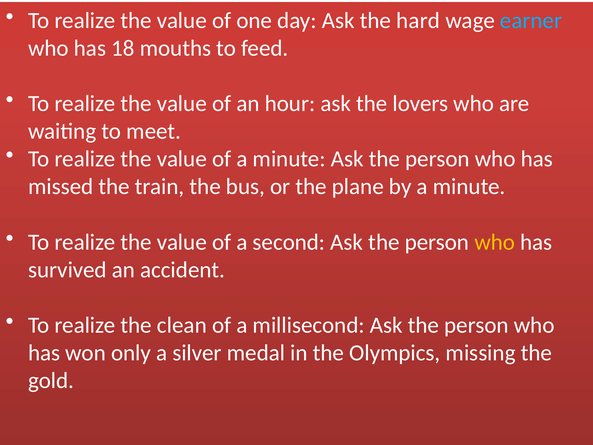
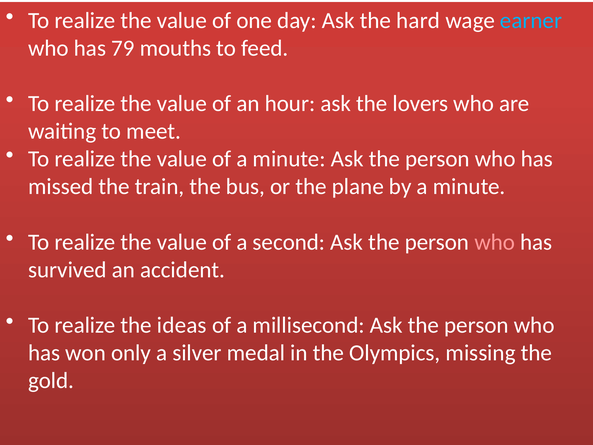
18: 18 -> 79 (123, 48)
who colour: yellow -> pink (495, 242)
clean: clean -> ideas (182, 325)
